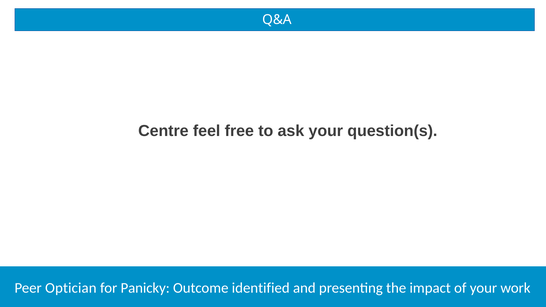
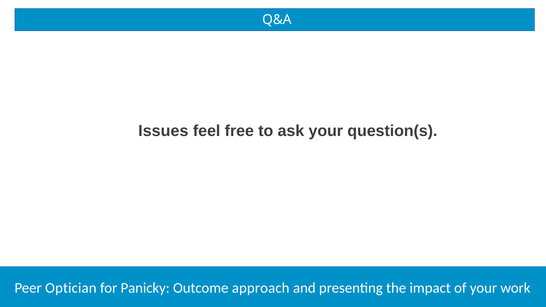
Centre: Centre -> Issues (163, 131)
identified: identified -> approach (261, 288)
